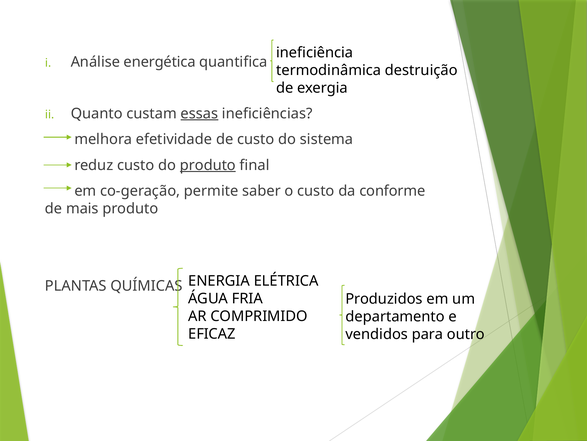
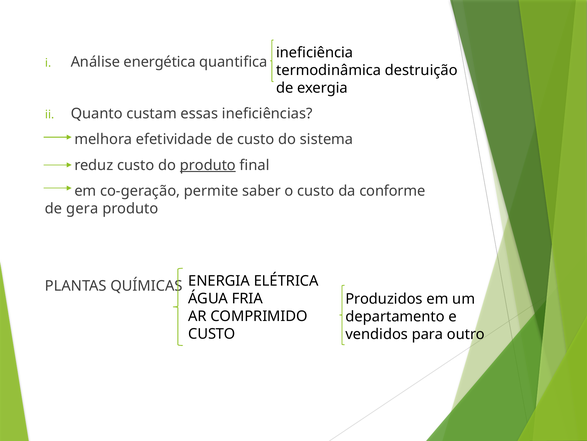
essas underline: present -> none (199, 113)
mais: mais -> gera (82, 208)
EFICAZ: EFICAZ -> CUSTO (212, 333)
